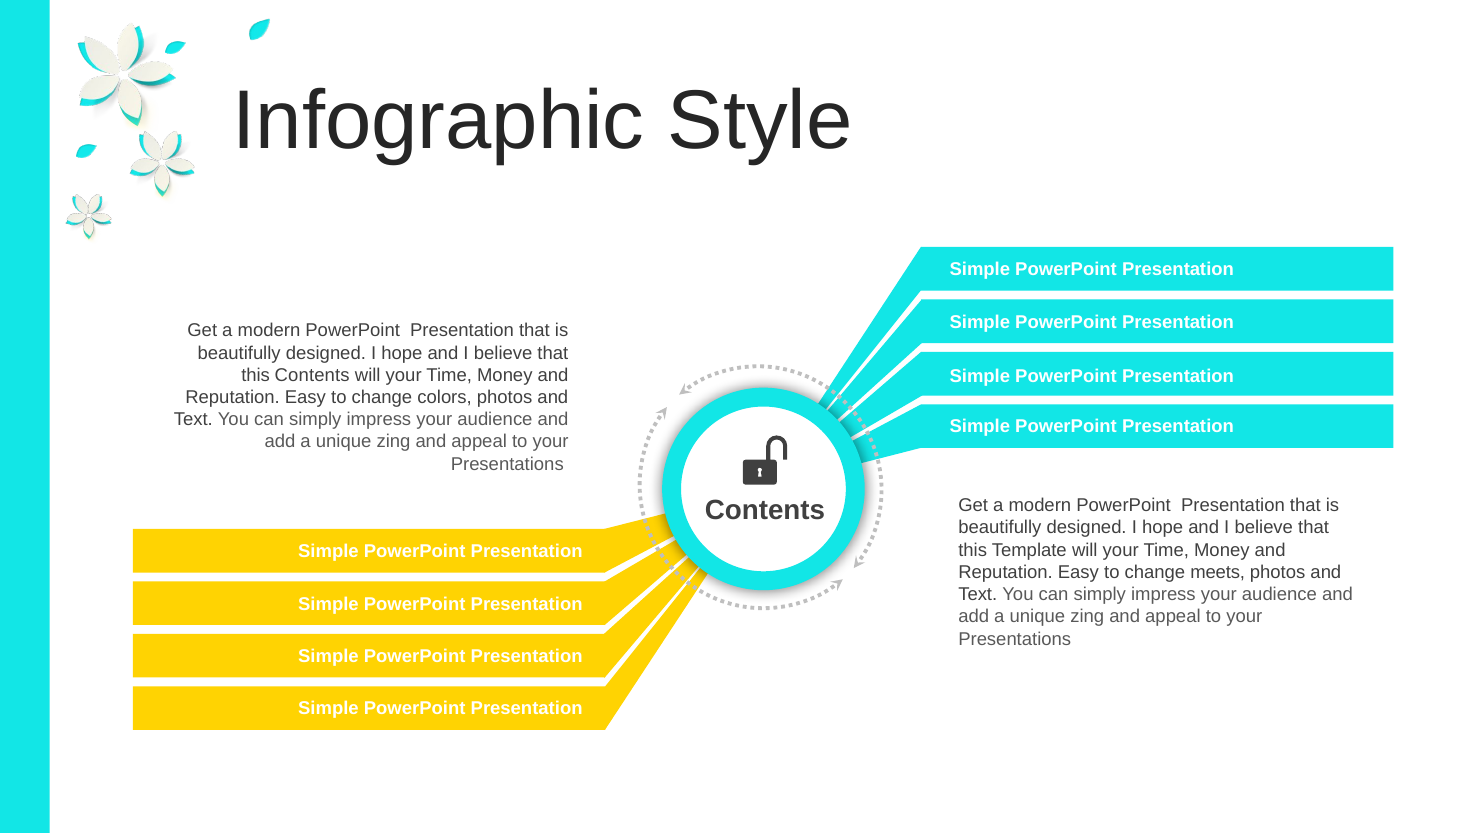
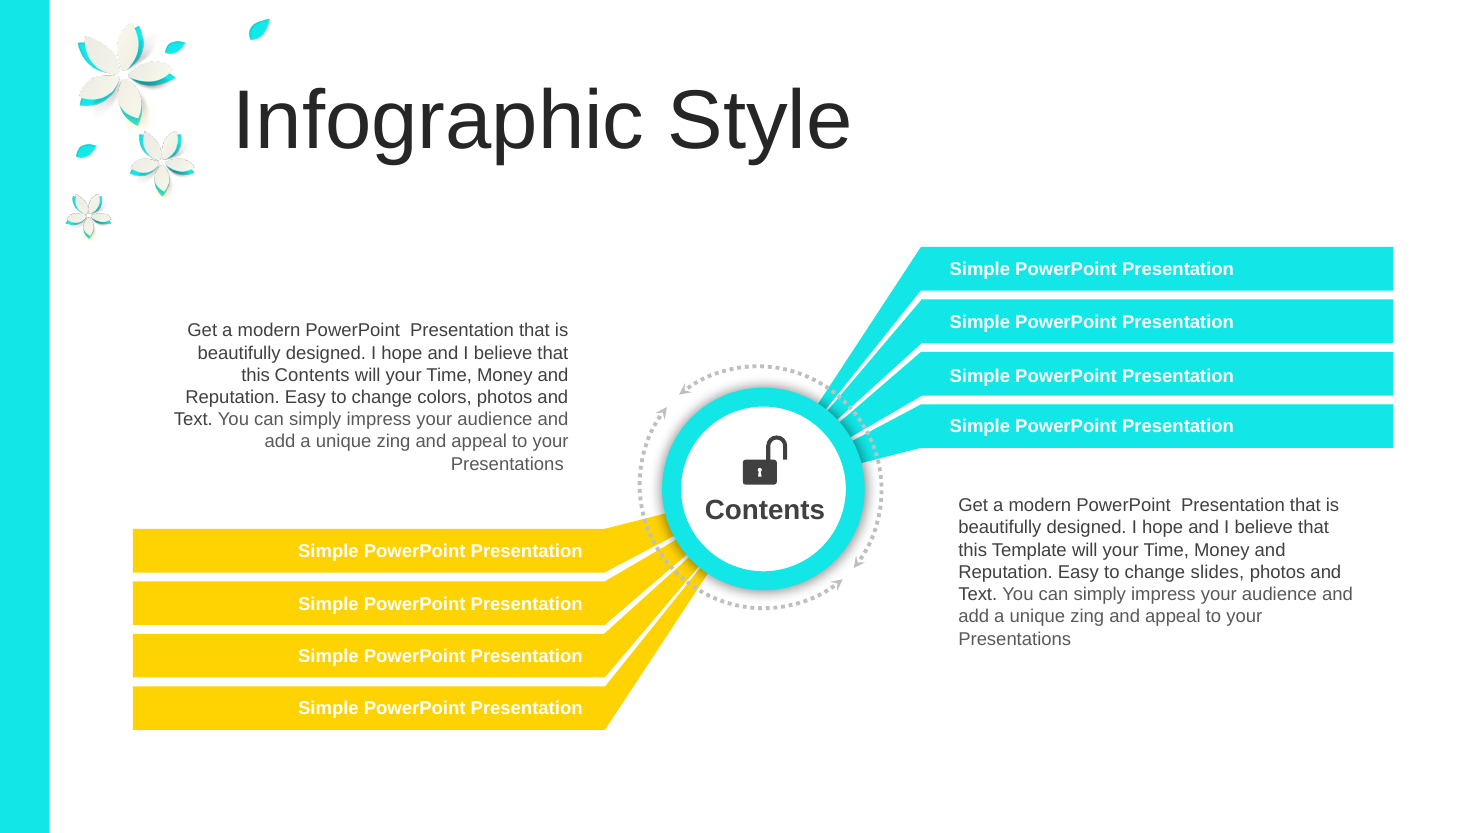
meets: meets -> slides (1217, 572)
